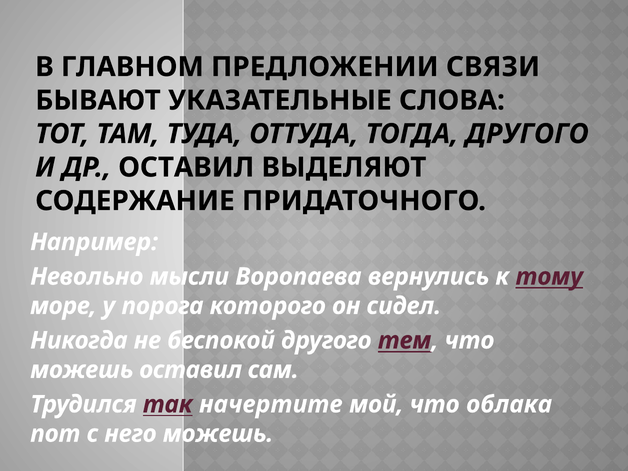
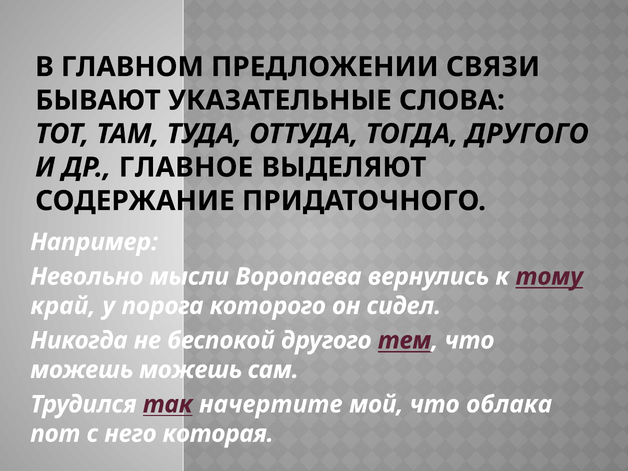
ДР ОСТАВИЛ: ОСТАВИЛ -> ГЛАВНОЕ (186, 167)
море: море -> край (63, 306)
можешь оставил: оставил -> можешь (191, 370)
него можешь: можешь -> которая (218, 434)
